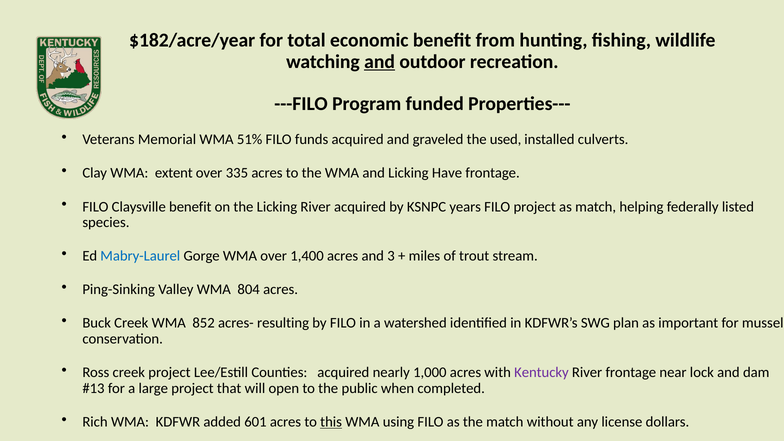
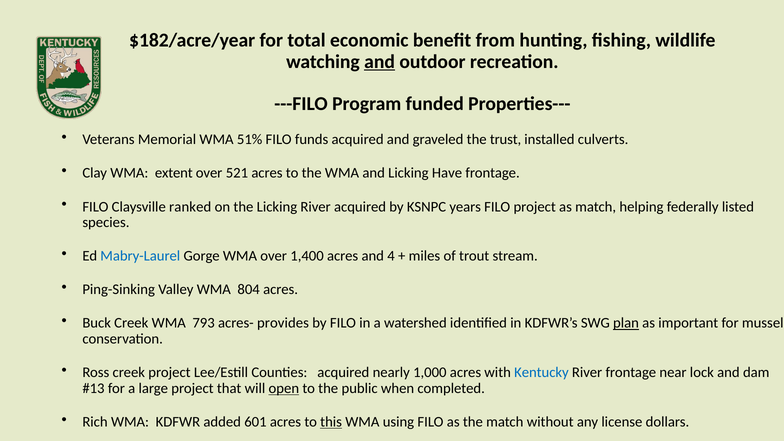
used: used -> trust (506, 140)
335: 335 -> 521 (237, 173)
Claysville benefit: benefit -> ranked (190, 207)
3: 3 -> 4 (391, 256)
852: 852 -> 793 (204, 323)
resulting: resulting -> provides (283, 323)
plan underline: none -> present (626, 323)
Kentucky colour: purple -> blue (541, 373)
open underline: none -> present (284, 388)
